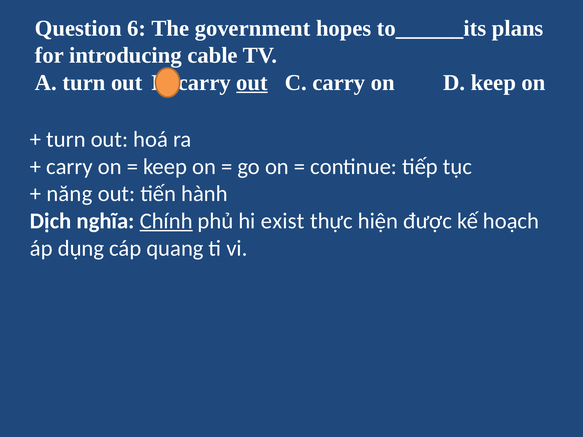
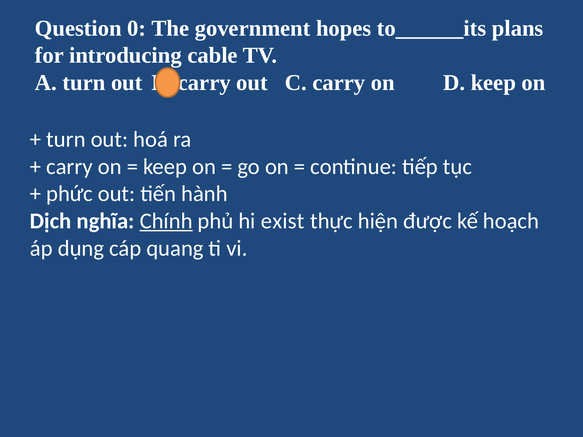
6: 6 -> 0 (137, 28)
out underline: present -> none (252, 83)
năng: năng -> phức (70, 194)
